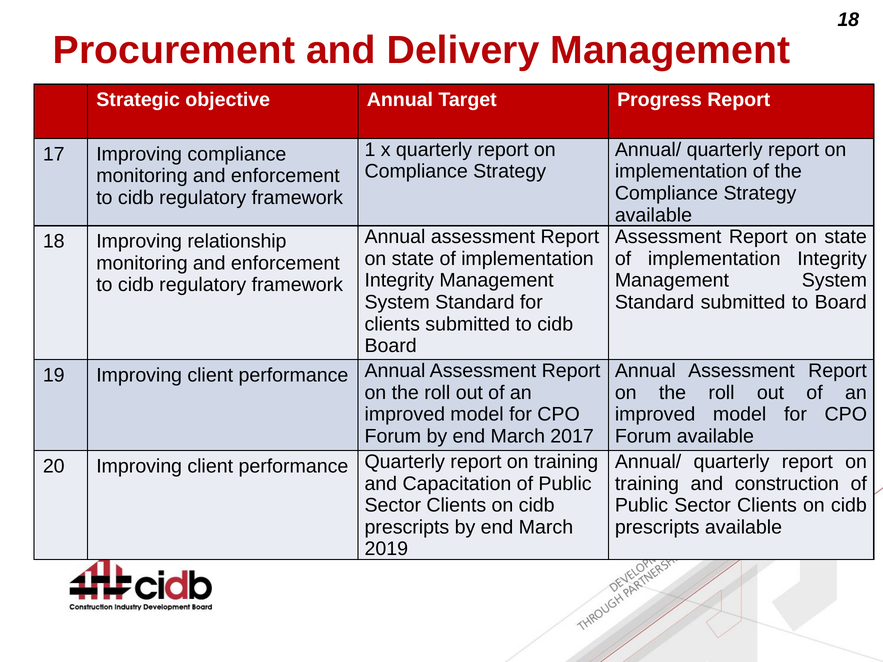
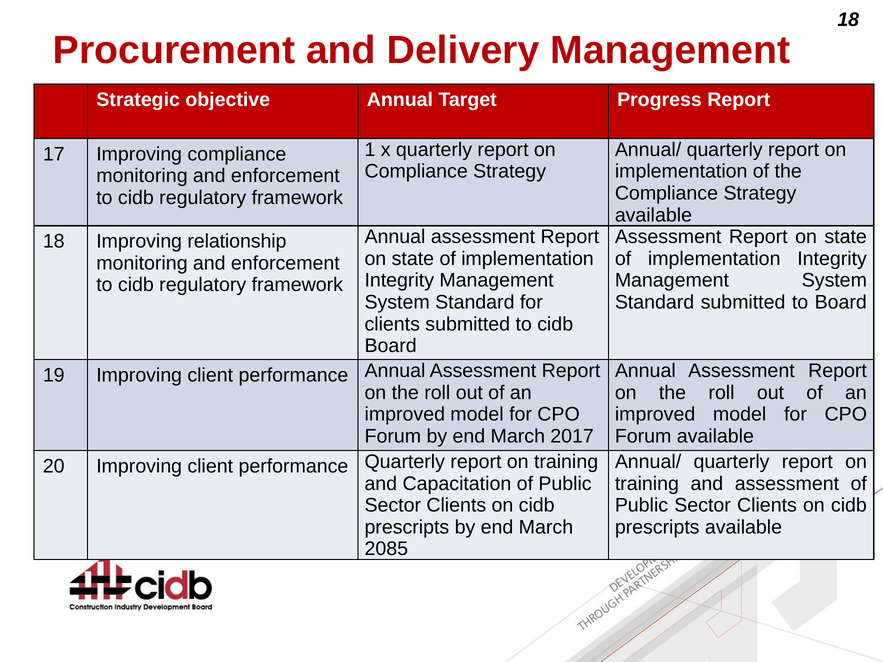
and construction: construction -> assessment (787, 484)
2019: 2019 -> 2085 (386, 549)
